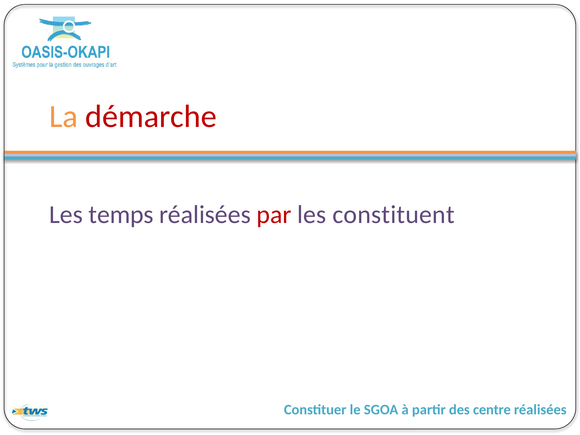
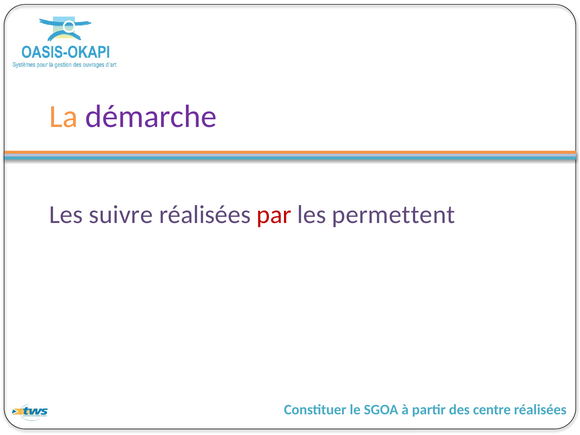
démarche colour: red -> purple (151, 117)
temps: temps -> suivre (121, 215)
constituent: constituent -> permettent (394, 215)
